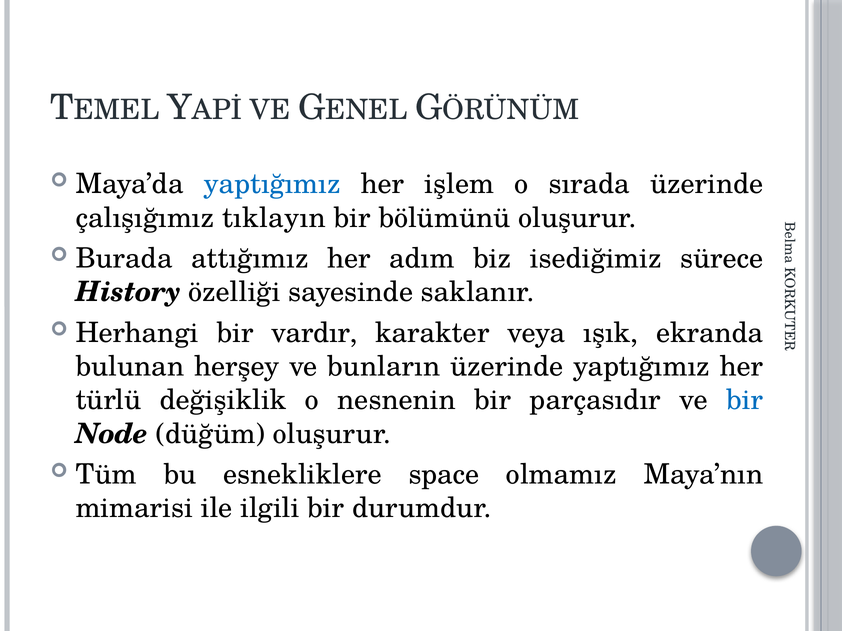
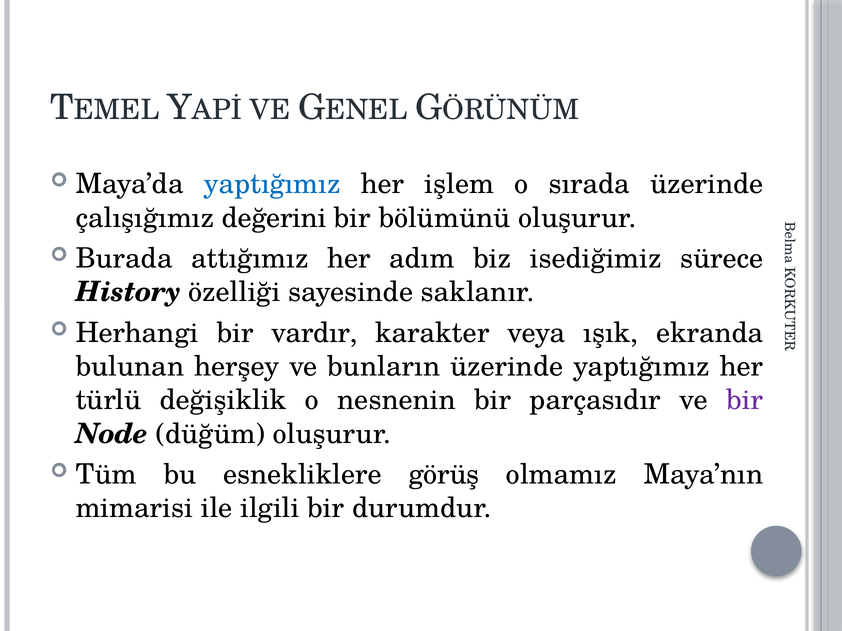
tıklayın: tıklayın -> değerini (274, 218)
bir colour: blue -> purple (745, 400)
space: space -> görüş (444, 475)
